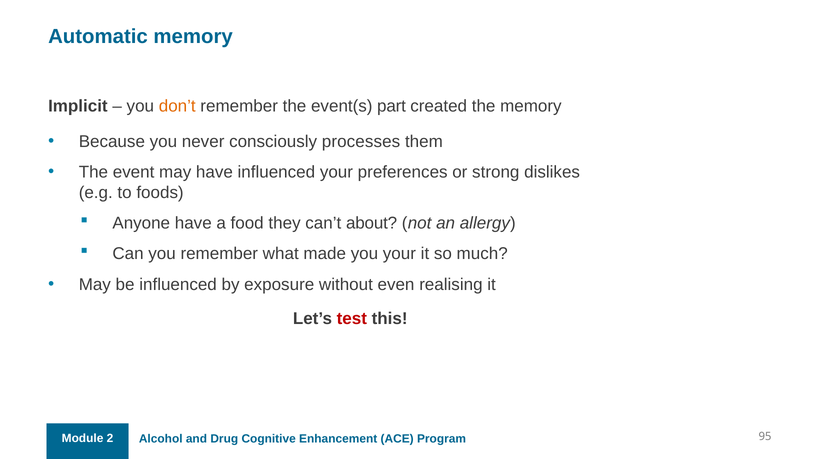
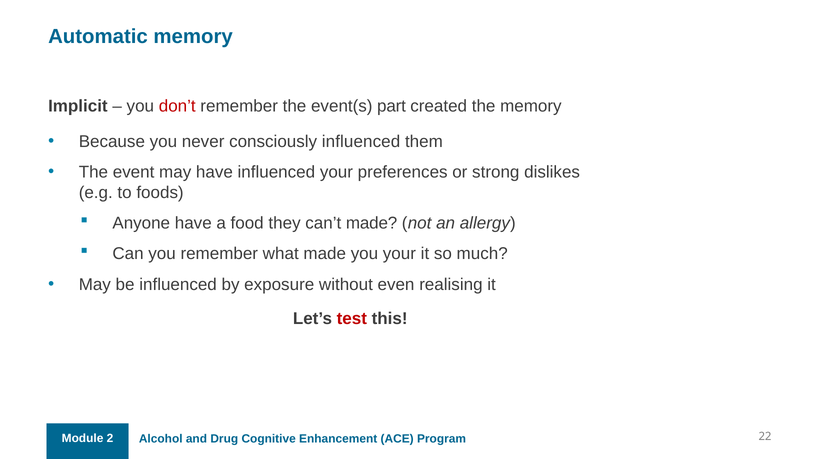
don’t colour: orange -> red (177, 106)
consciously processes: processes -> influenced (361, 142)
can’t about: about -> made (372, 223)
95: 95 -> 22 (765, 436)
